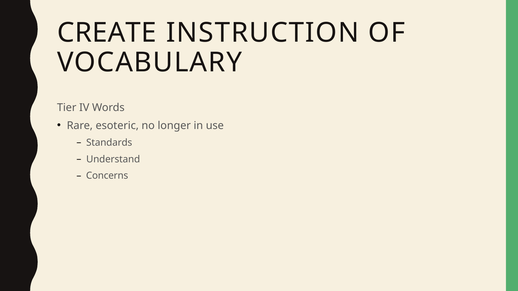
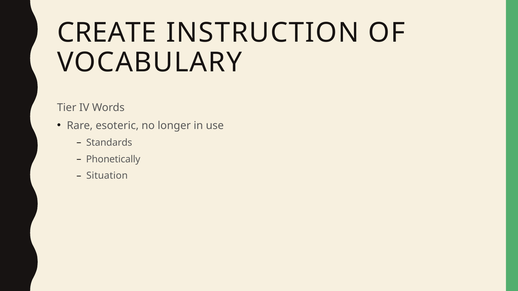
Understand: Understand -> Phonetically (113, 159)
Concerns: Concerns -> Situation (107, 176)
